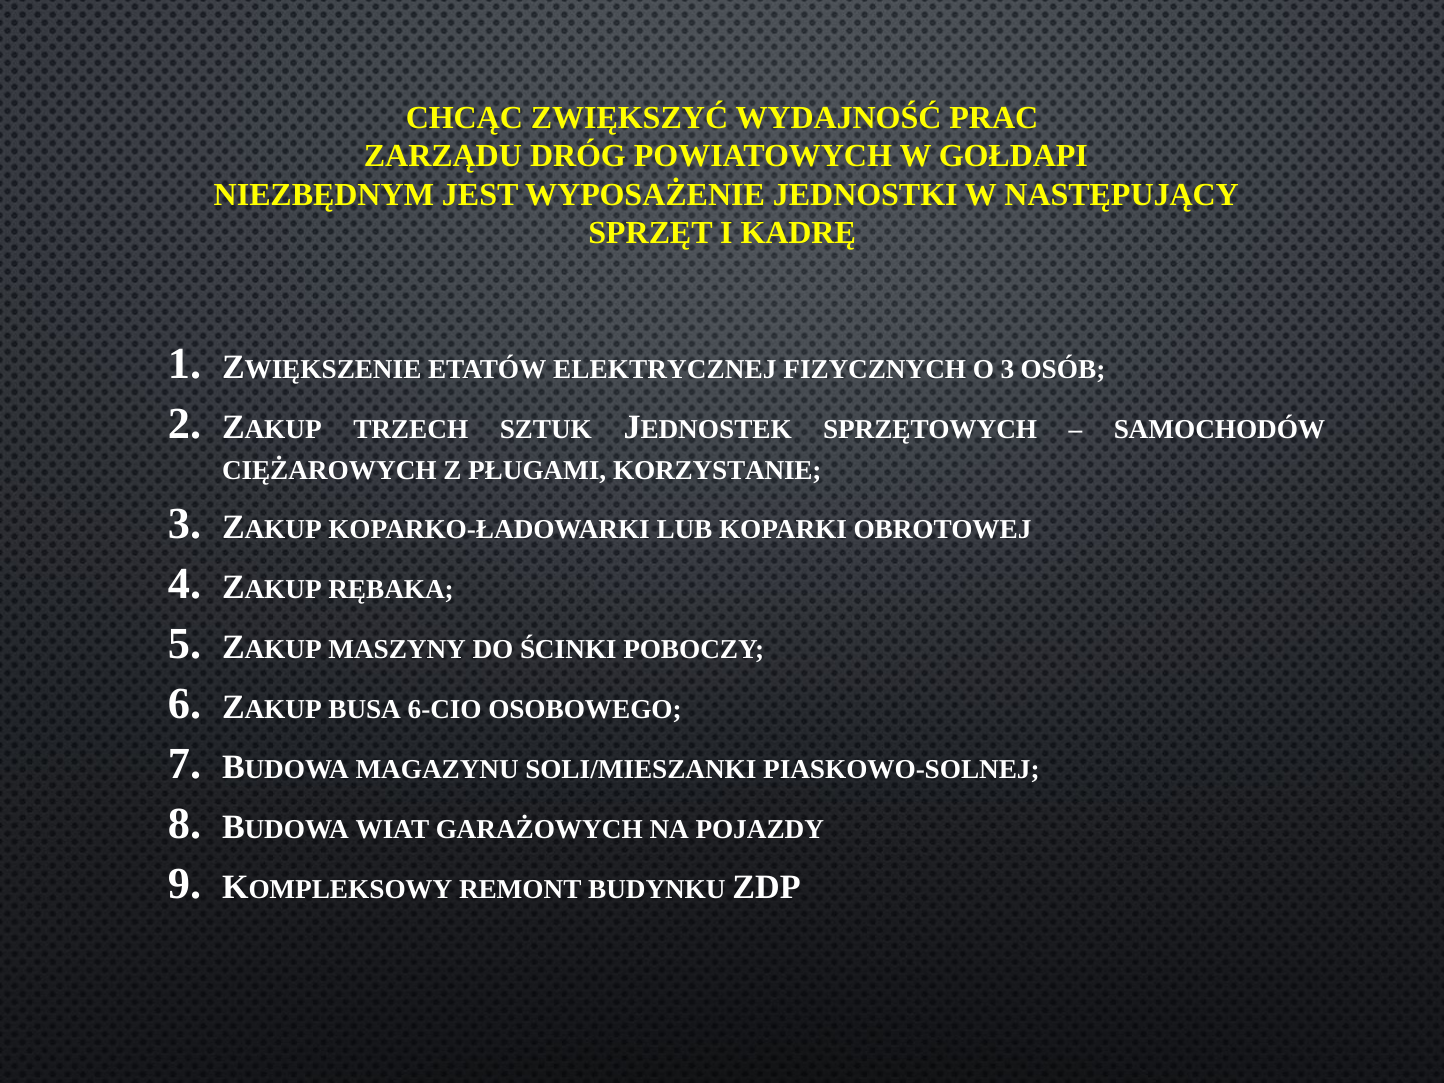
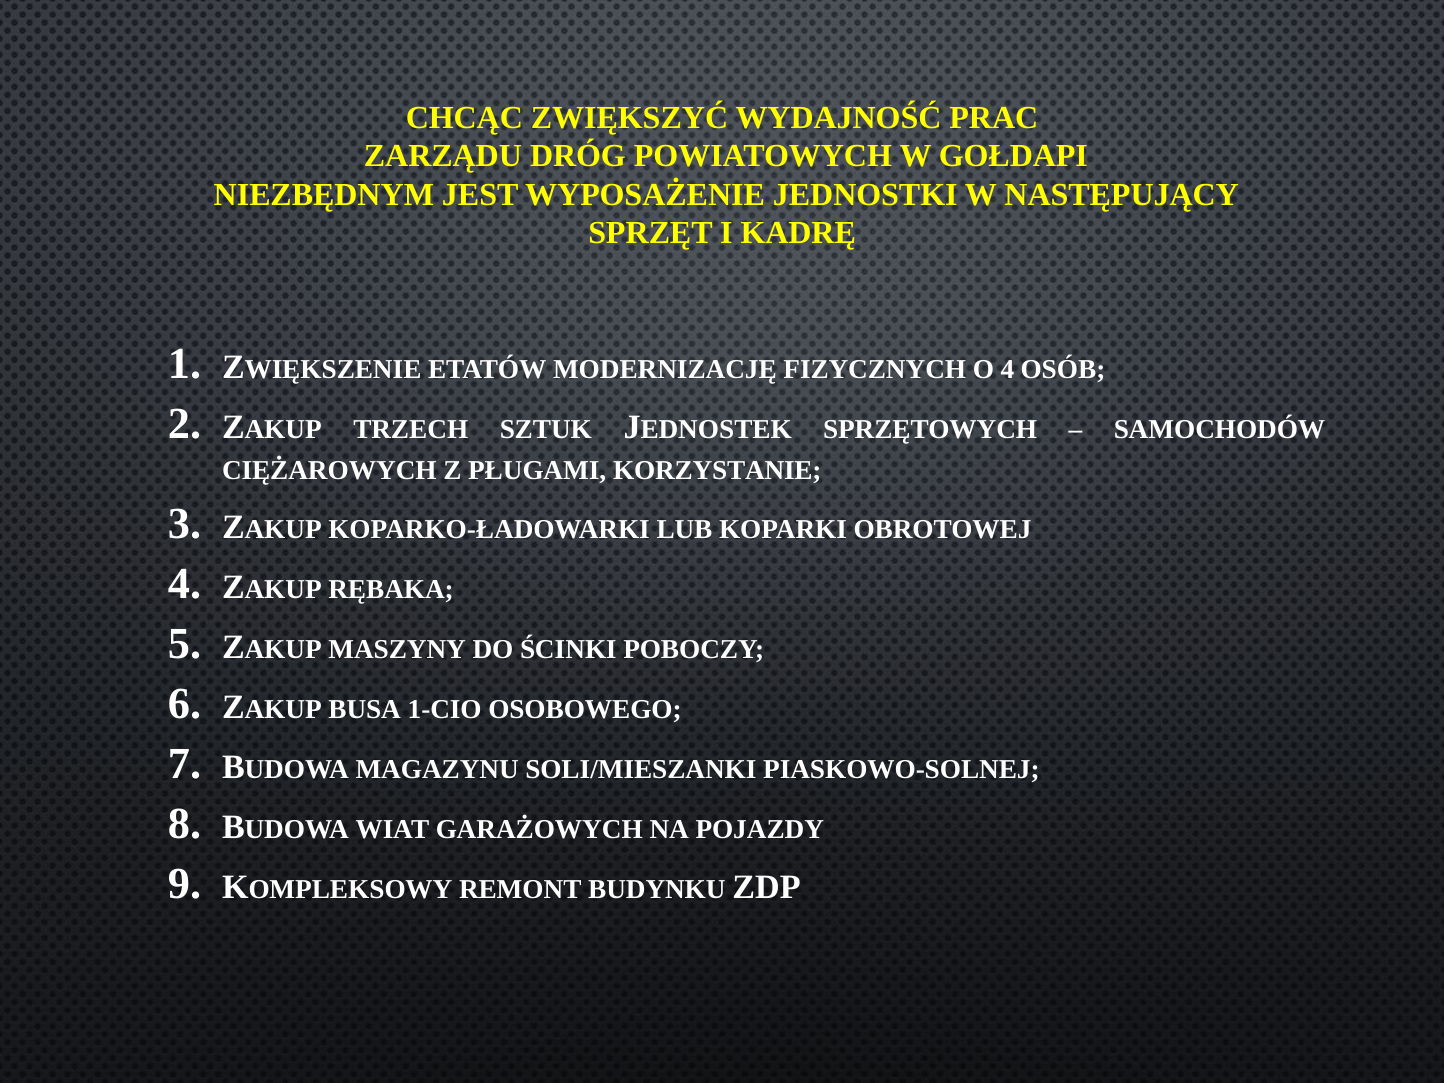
ELEKTRYCZNEJ: ELEKTRYCZNEJ -> MODERNIZACJĘ (665, 369)
O 3: 3 -> 4 (1007, 369)
6-CIO: 6-CIO -> 1-CIO (445, 710)
